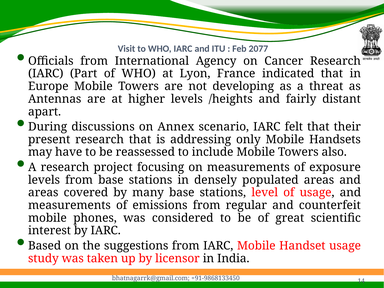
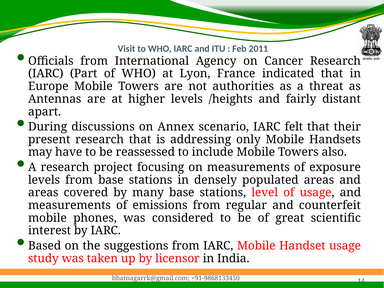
2077: 2077 -> 2011 (258, 49)
developing: developing -> authorities (243, 86)
